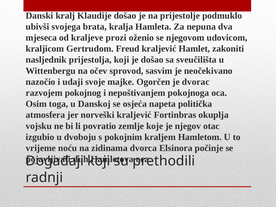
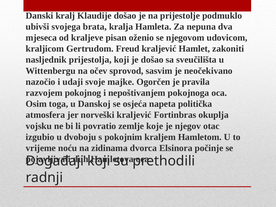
prozi: prozi -> pisan (116, 38)
dvorac: dvorac -> pravila (196, 82)
